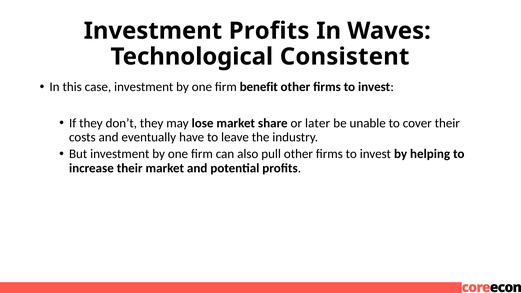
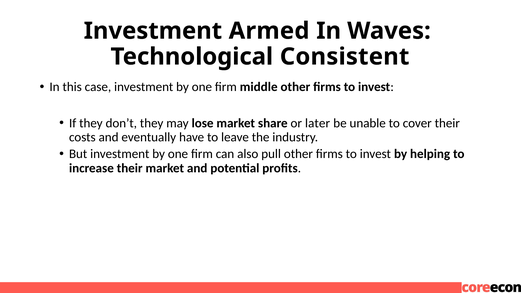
Investment Profits: Profits -> Armed (269, 31)
benefit: benefit -> middle (259, 87)
